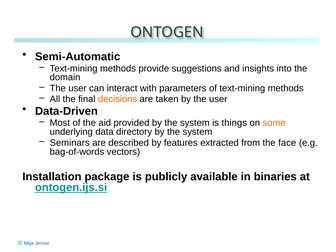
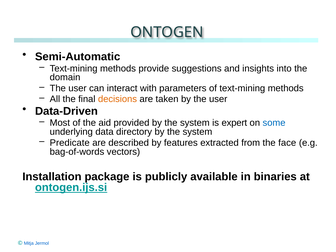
things: things -> expert (234, 123)
some colour: orange -> blue (274, 123)
Seminars: Seminars -> Predicate (70, 143)
